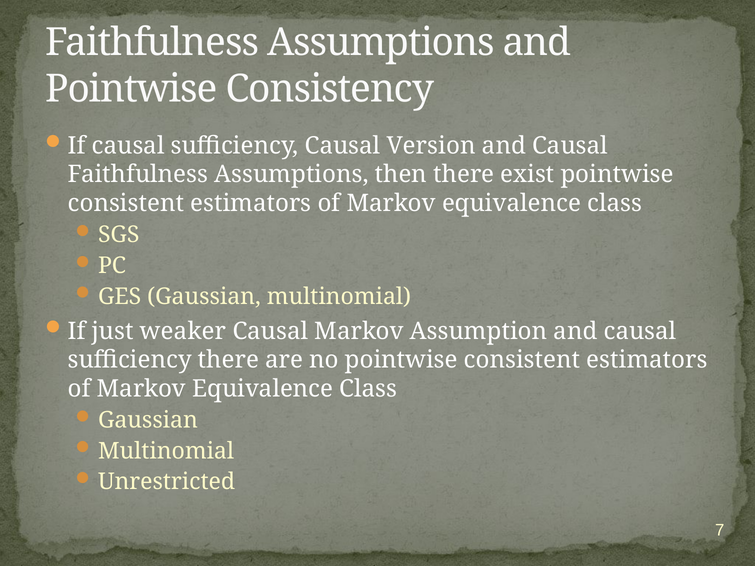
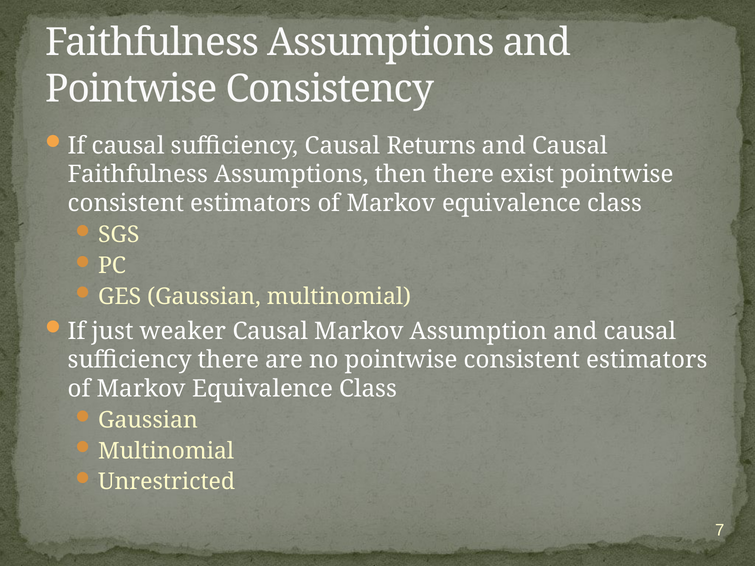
Version: Version -> Returns (431, 146)
